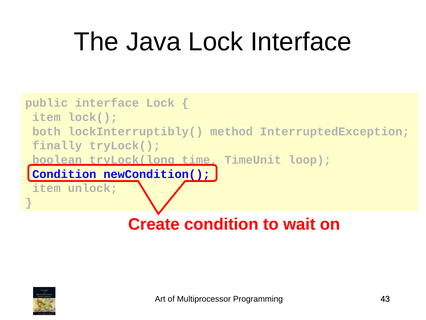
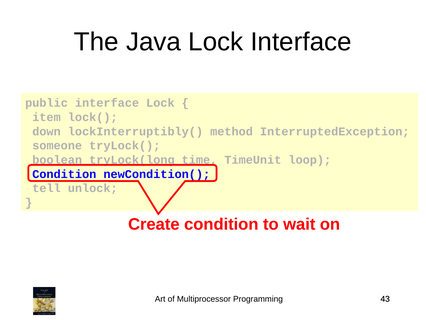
both: both -> down (46, 131)
finally: finally -> someone (57, 145)
item: item -> tell (46, 188)
